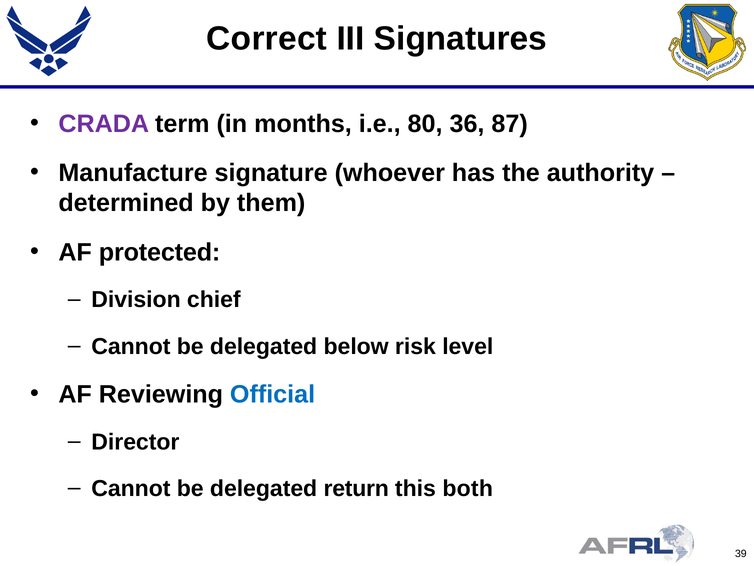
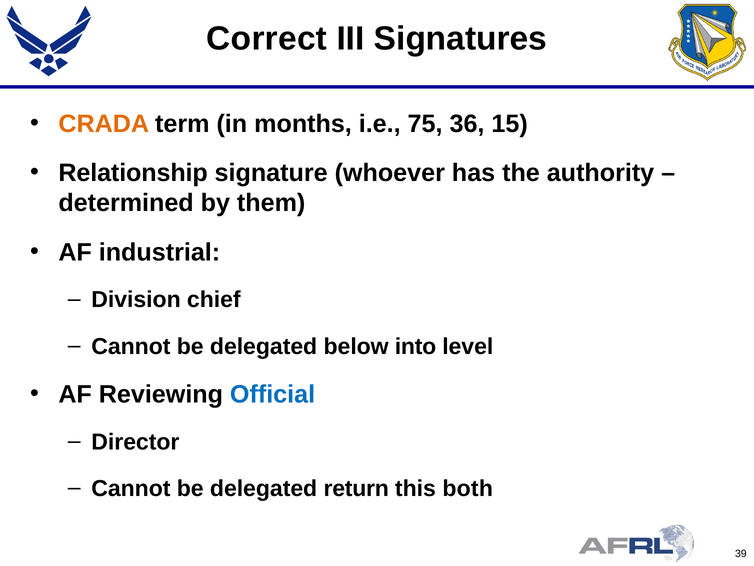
CRADA colour: purple -> orange (104, 124)
80: 80 -> 75 (425, 124)
87: 87 -> 15 (510, 124)
Manufacture: Manufacture -> Relationship (133, 173)
protected: protected -> industrial (160, 252)
risk: risk -> into (416, 346)
